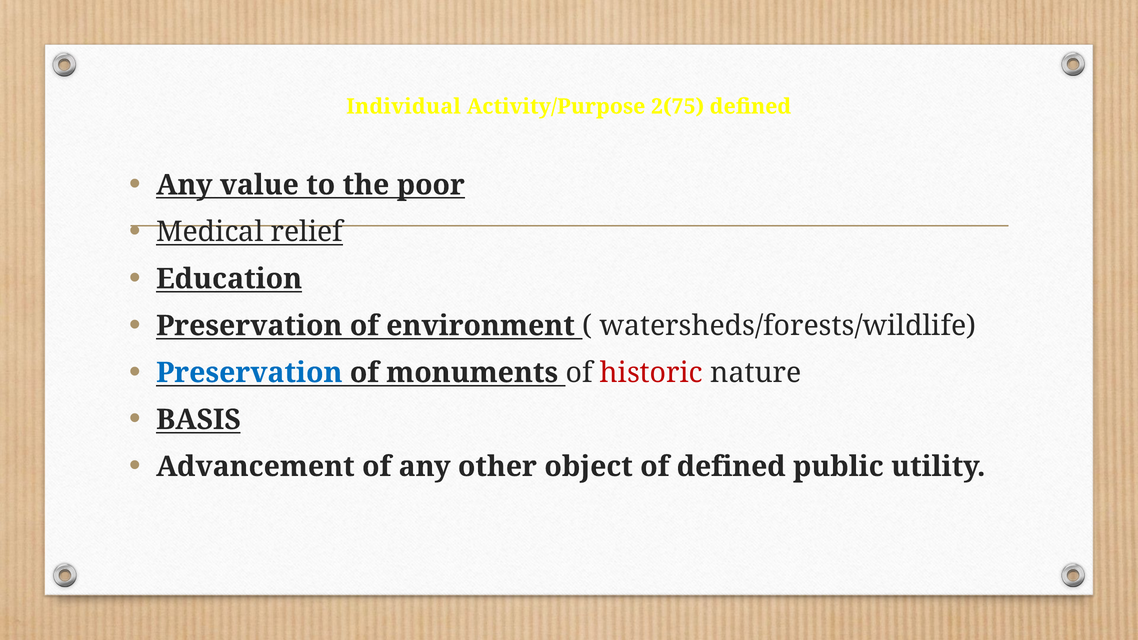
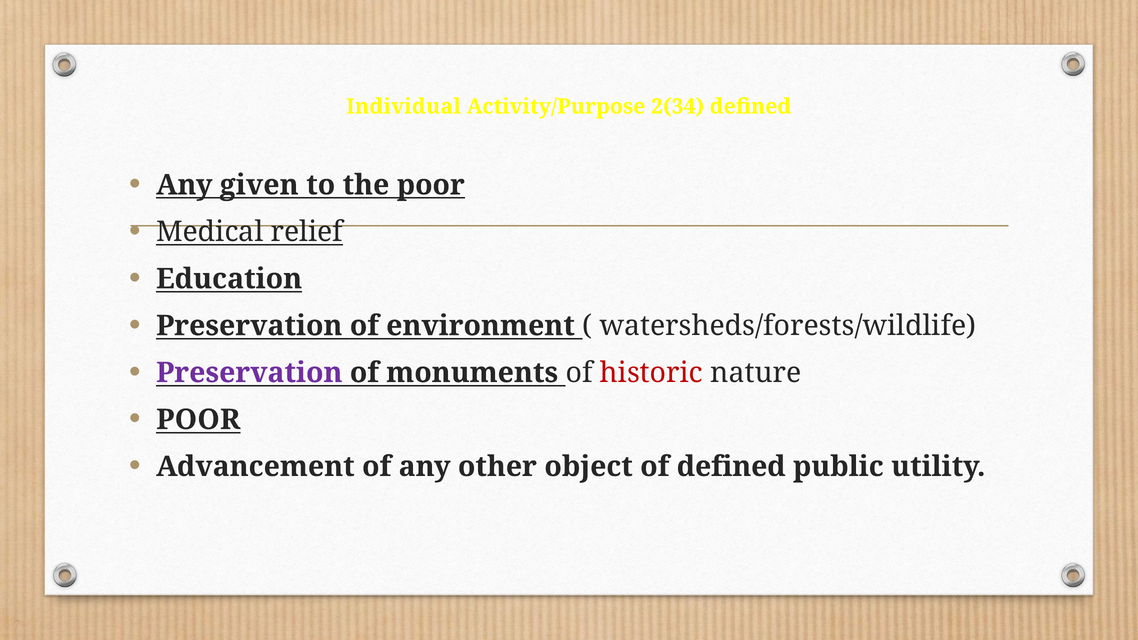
2(75: 2(75 -> 2(34 (678, 107)
value: value -> given (259, 185)
Preservation colour: blue -> purple (249, 373)
BASIS: BASIS -> POOR (198, 420)
